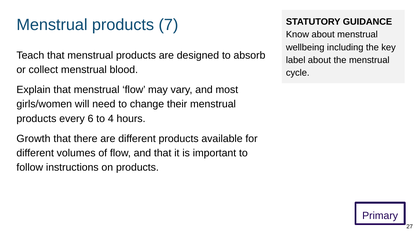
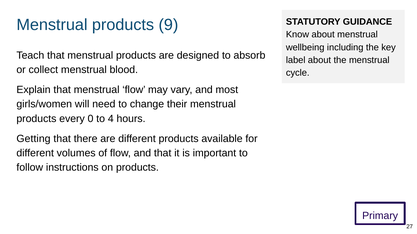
7: 7 -> 9 (168, 25)
6: 6 -> 0 (91, 119)
Growth: Growth -> Getting (34, 139)
